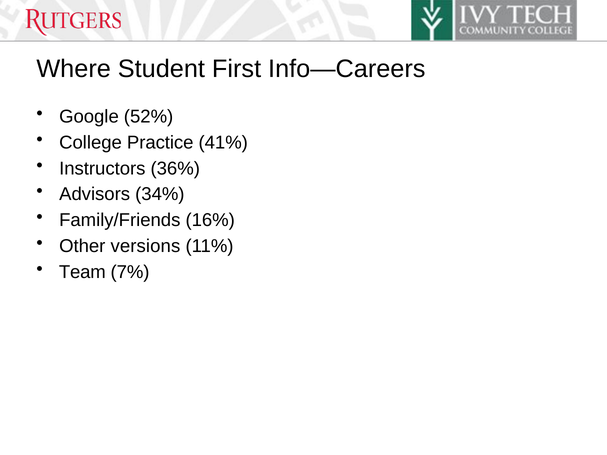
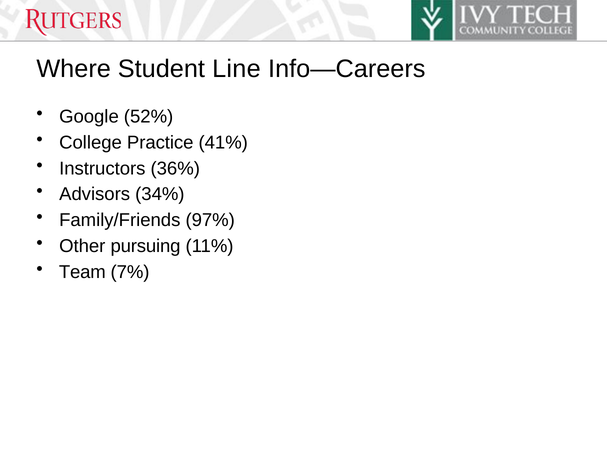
First: First -> Line (236, 69)
16%: 16% -> 97% (210, 220)
versions: versions -> pursuing (146, 246)
